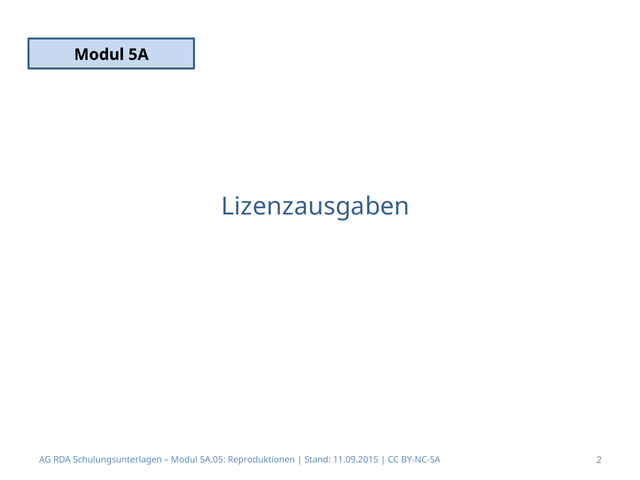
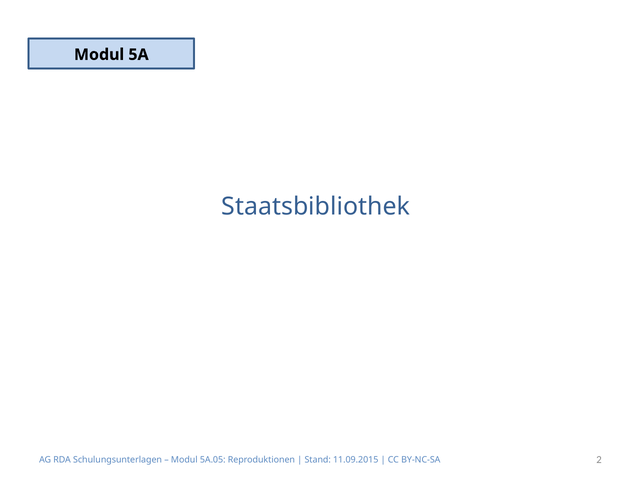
Lizenzausgaben: Lizenzausgaben -> Staatsbibliothek (316, 206)
